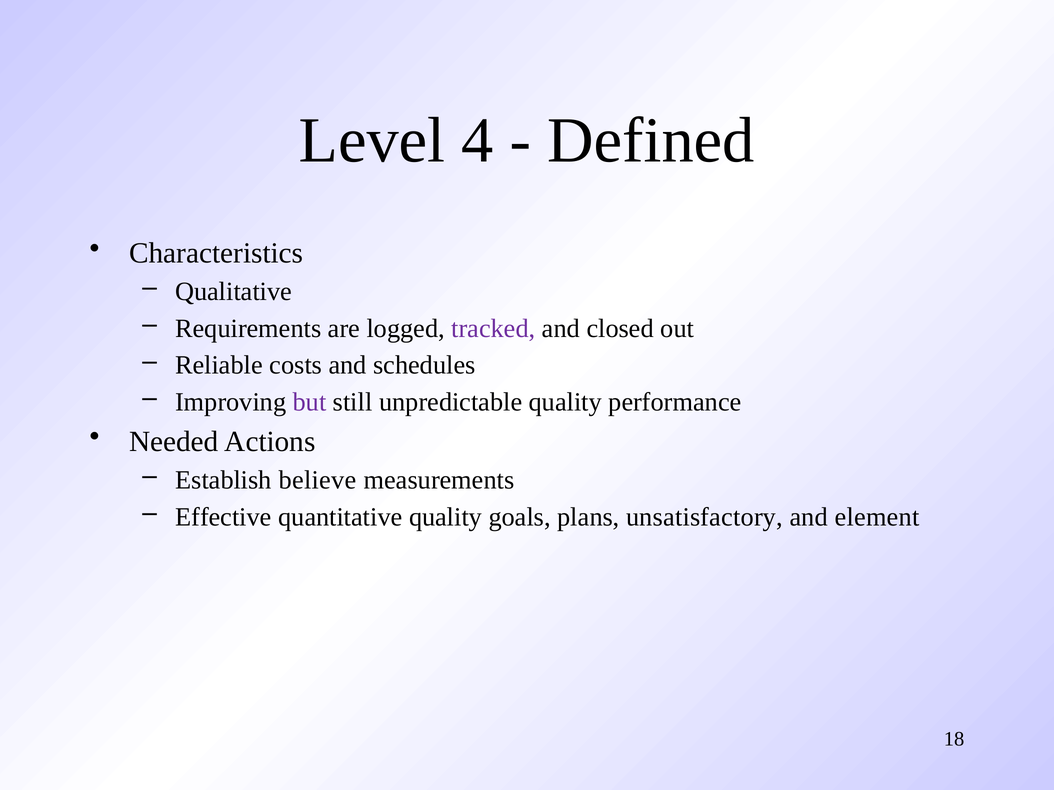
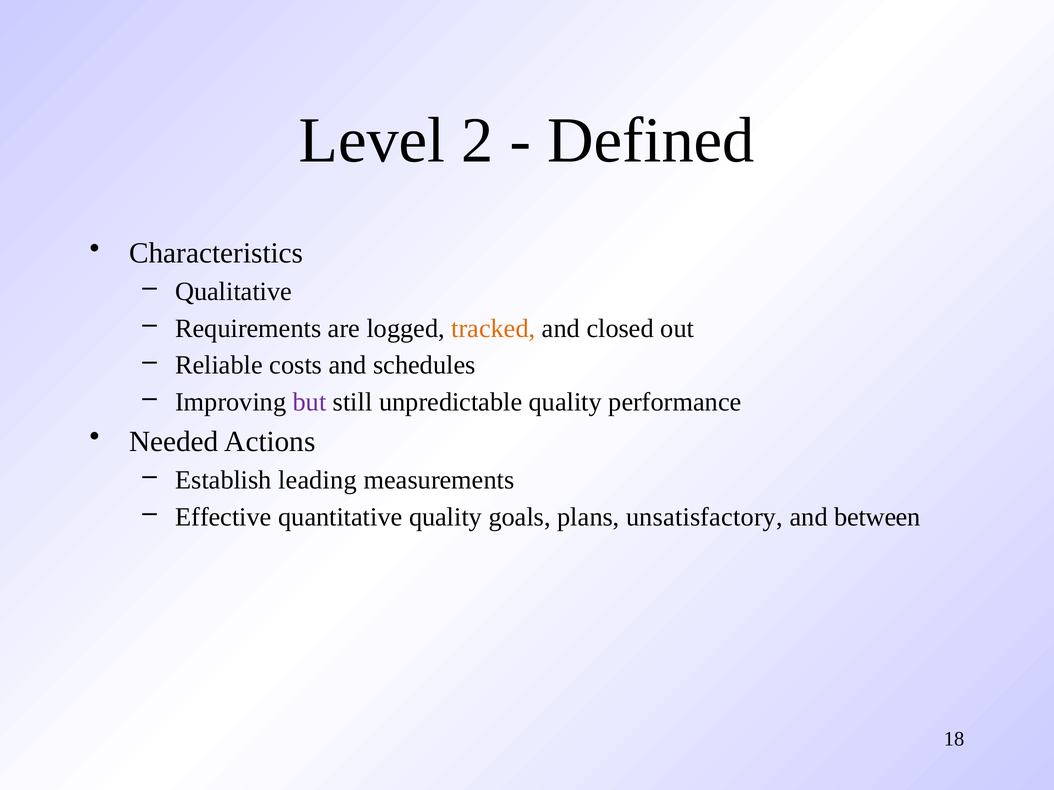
4: 4 -> 2 (477, 141)
tracked colour: purple -> orange (493, 329)
believe: believe -> leading (318, 480)
element: element -> between (877, 517)
